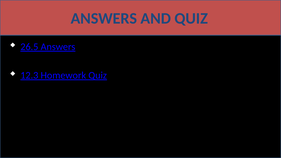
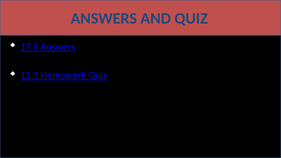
26.5: 26.5 -> 17.3 (29, 47)
